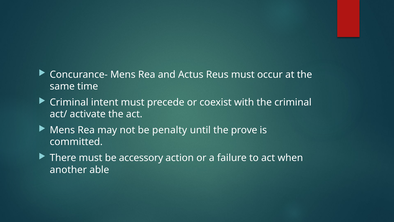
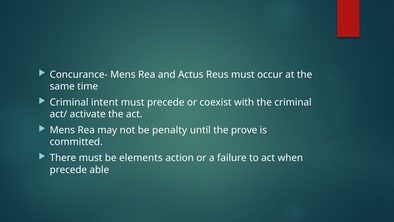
accessory: accessory -> elements (141, 158)
another: another -> precede (68, 169)
